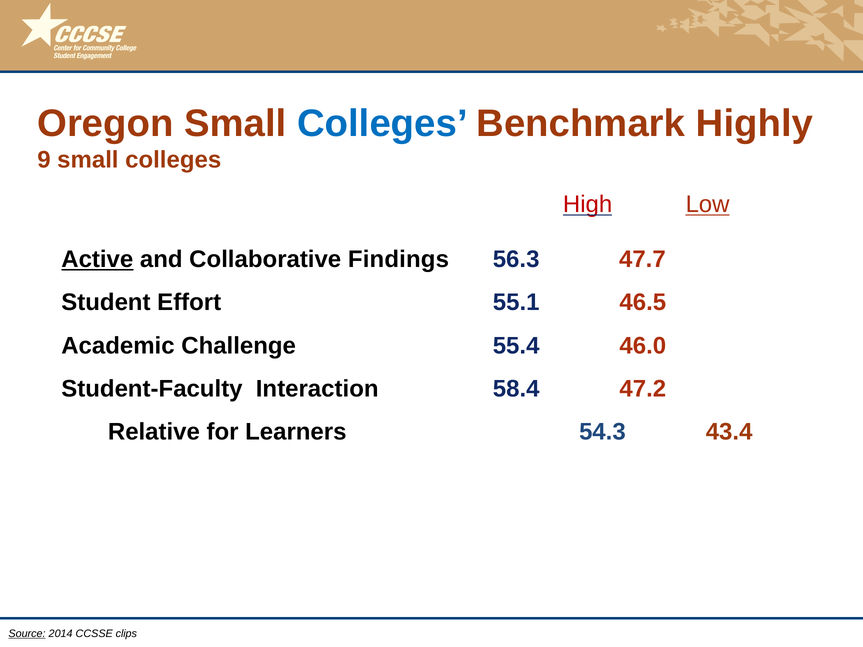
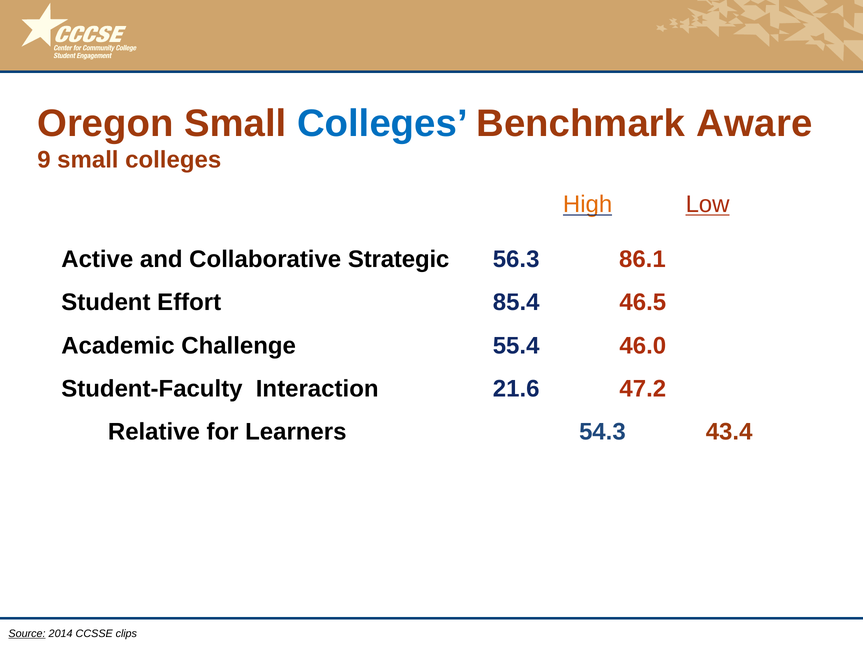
Highly: Highly -> Aware (754, 123)
High colour: red -> orange (588, 205)
Active underline: present -> none (97, 260)
Findings: Findings -> Strategic (399, 260)
47.7: 47.7 -> 86.1 (642, 260)
55.1: 55.1 -> 85.4 (516, 303)
58.4: 58.4 -> 21.6 (516, 389)
